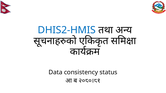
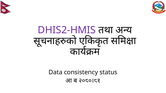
DHIS2-HMIS colour: blue -> purple (67, 30)
